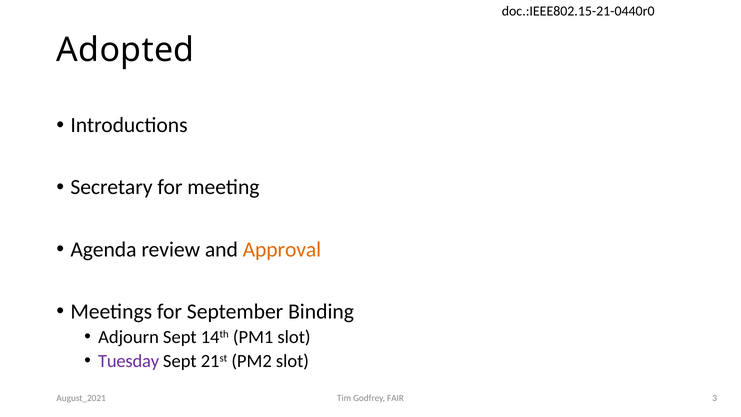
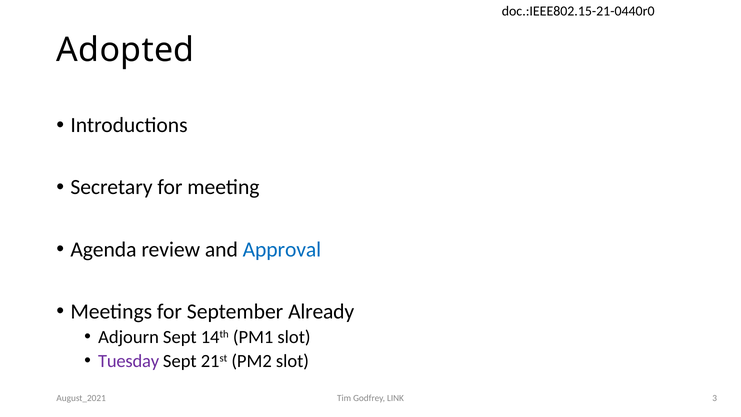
Approval colour: orange -> blue (282, 249)
Binding: Binding -> Already (321, 311)
FAIR: FAIR -> LINK (395, 398)
